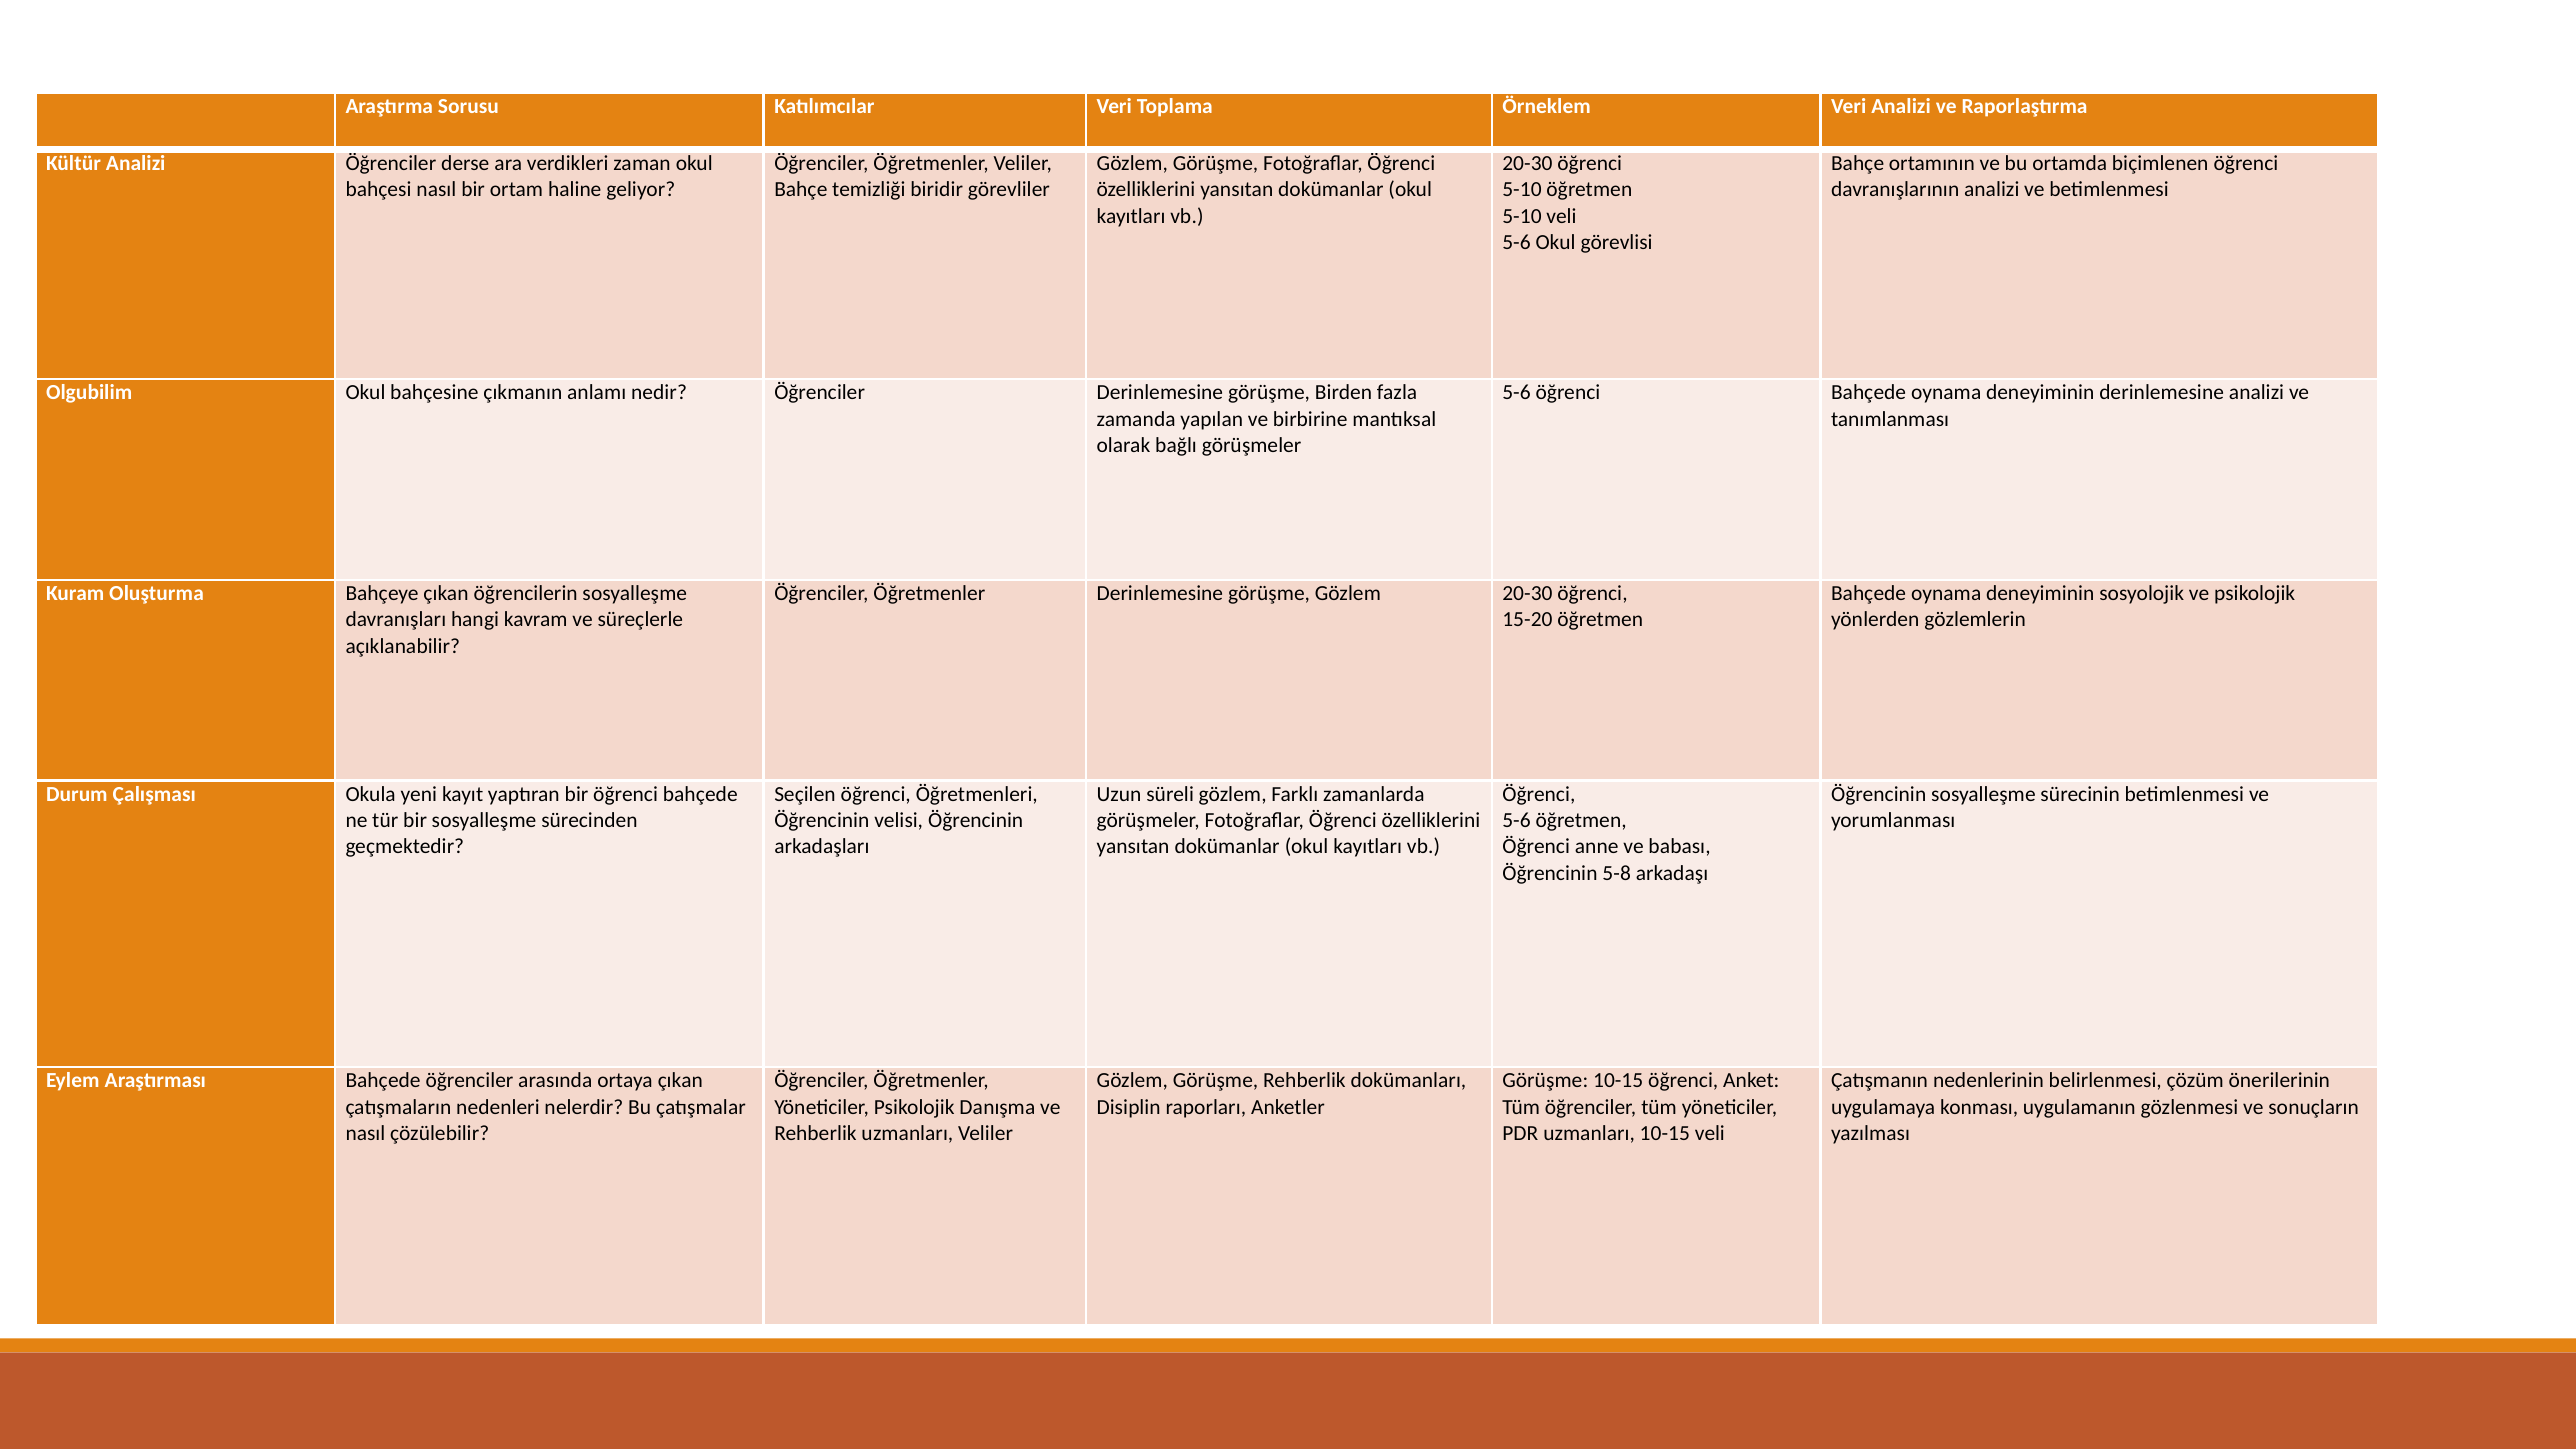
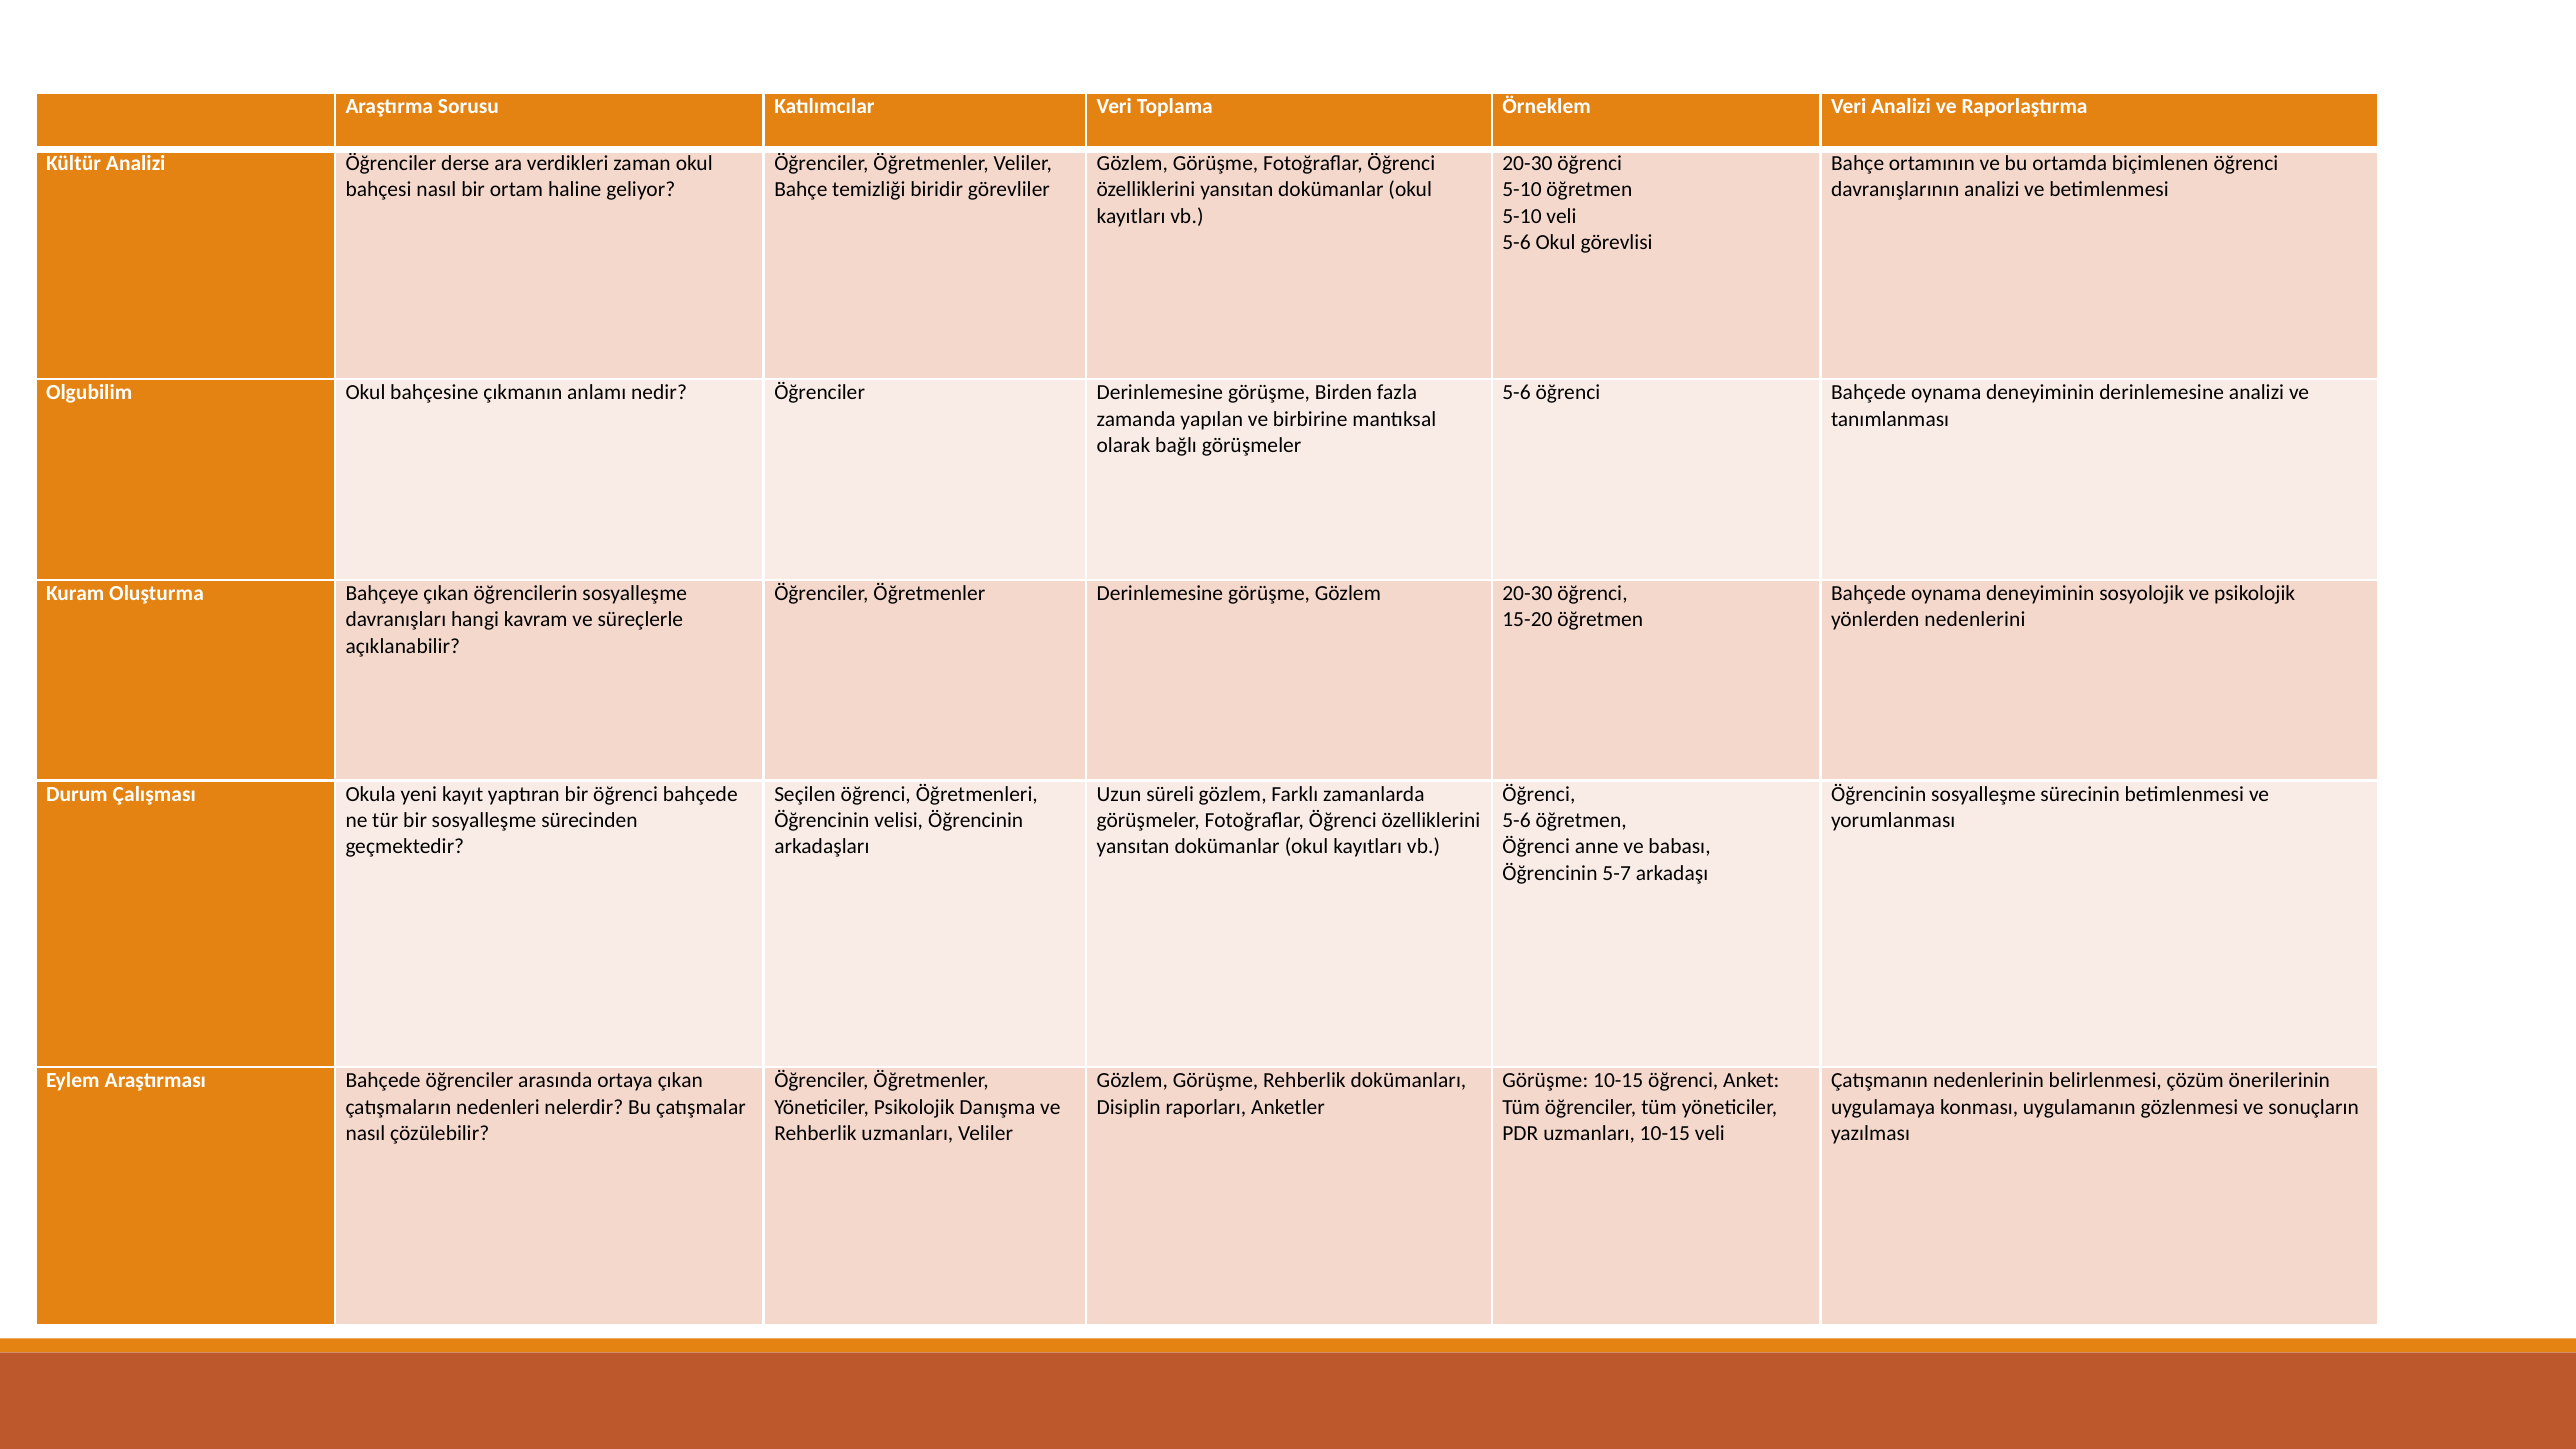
gözlemlerin: gözlemlerin -> nedenlerini (1975, 620)
5-8: 5-8 -> 5-7 (1617, 873)
